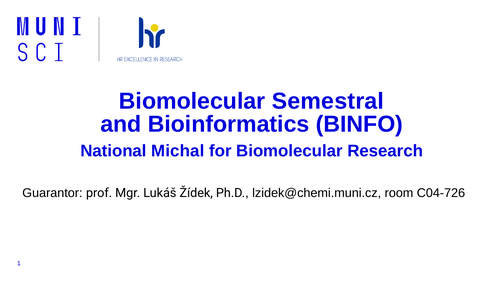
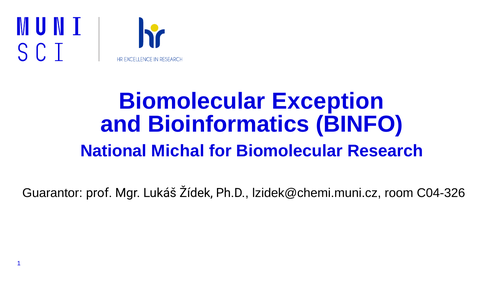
Semestral: Semestral -> Exception (328, 101)
C04-726: C04-726 -> C04-326 (441, 193)
